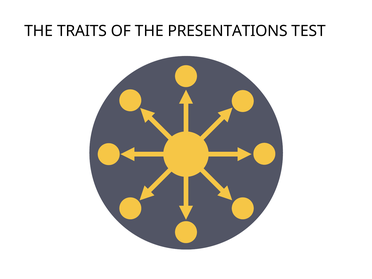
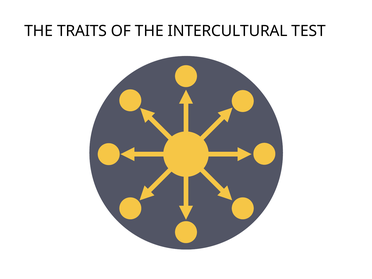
PRESENTATIONS: PRESENTATIONS -> INTERCULTURAL (228, 31)
